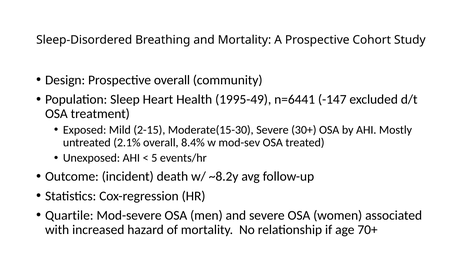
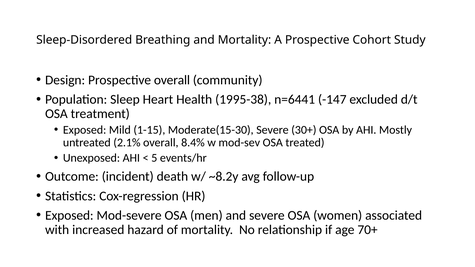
1995-49: 1995-49 -> 1995-38 (243, 99)
2-15: 2-15 -> 1-15 (149, 130)
Quartile: Quartile -> Exposed (69, 215)
